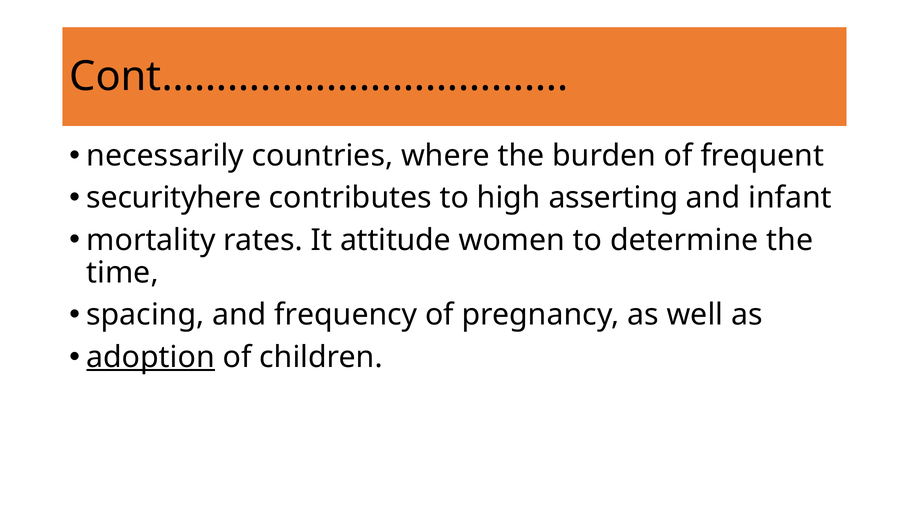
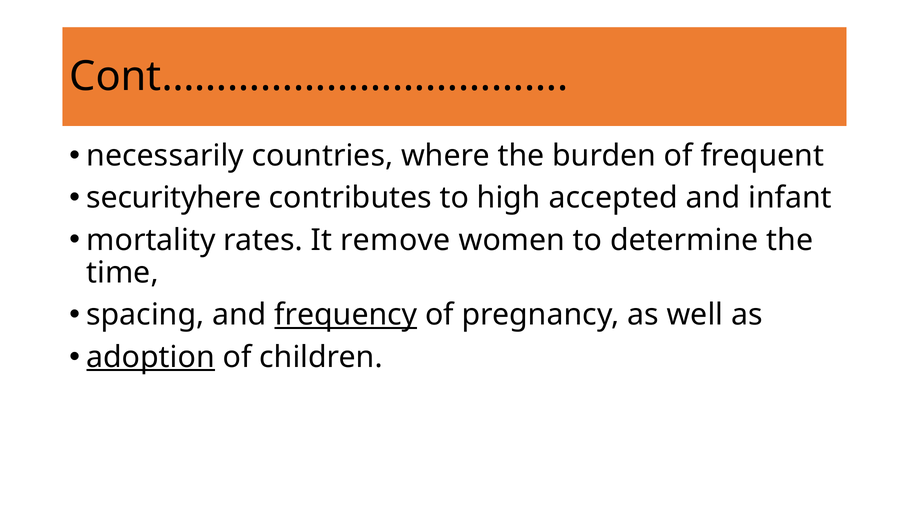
asserting: asserting -> accepted (613, 198)
attitude: attitude -> remove (395, 240)
frequency underline: none -> present (346, 315)
